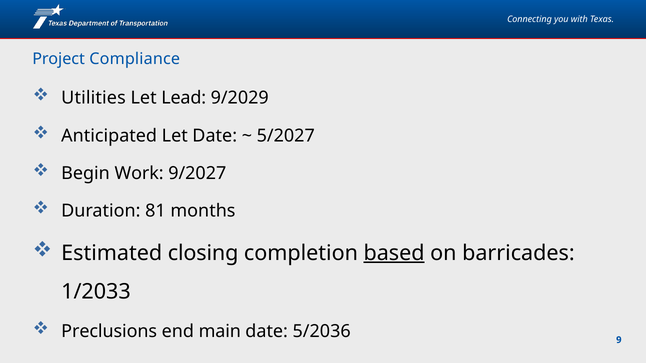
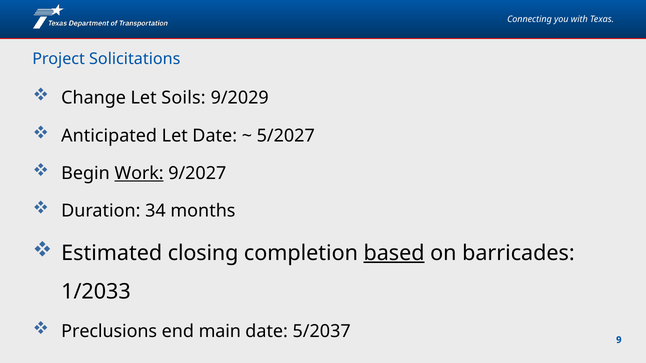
Compliance: Compliance -> Solicitations (135, 59)
Utilities: Utilities -> Change (94, 98)
Lead: Lead -> Soils (184, 98)
Work underline: none -> present (139, 174)
81: 81 -> 34 (155, 211)
5/2036: 5/2036 -> 5/2037 (322, 332)
